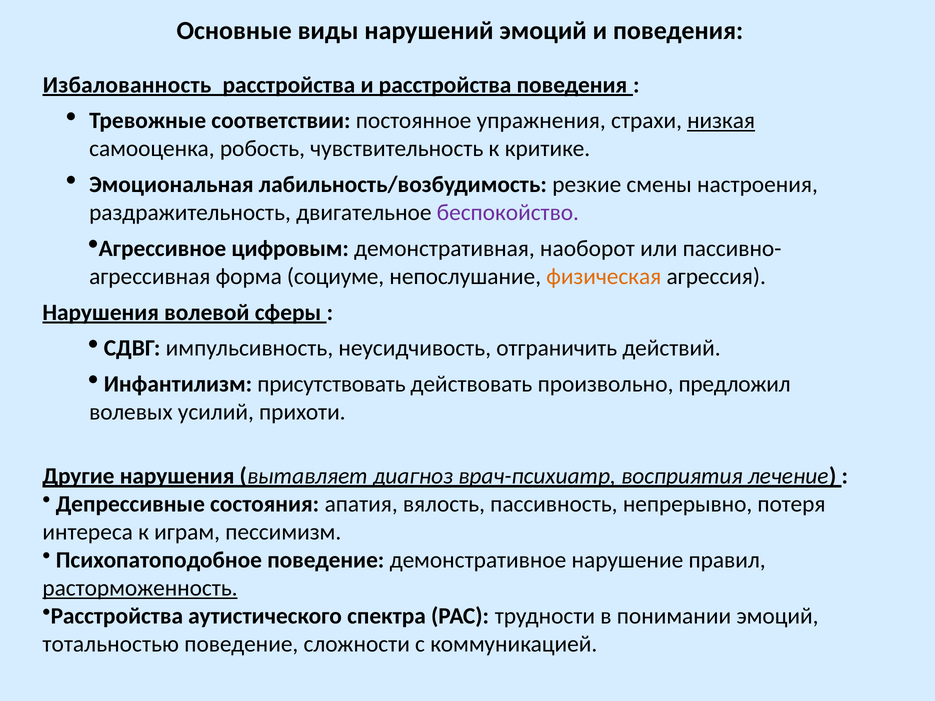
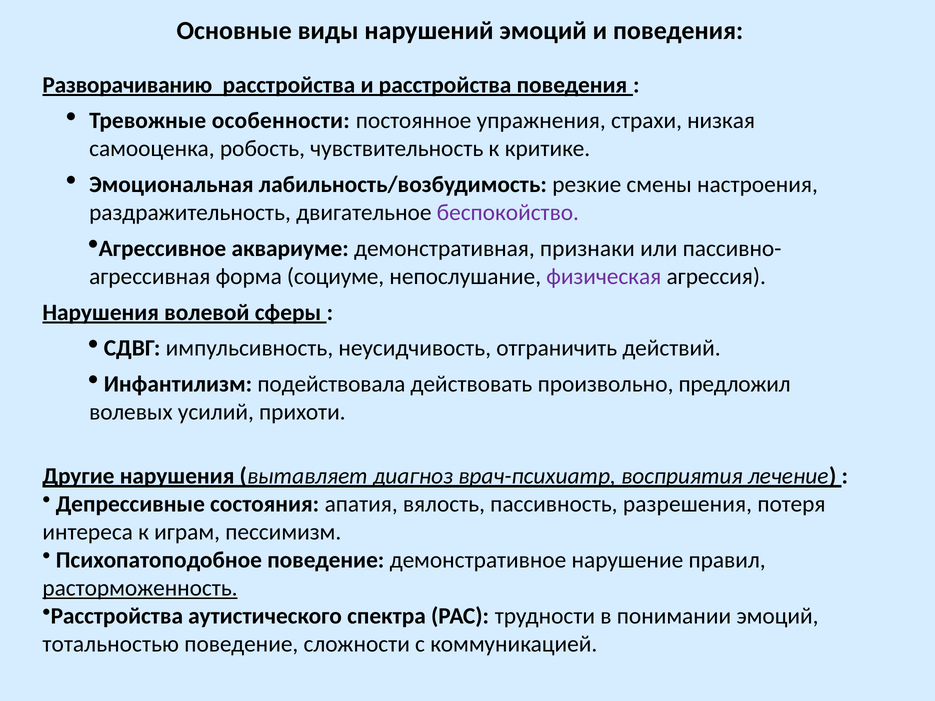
Избалованность: Избалованность -> Разворачиванию (127, 85)
соответствии: соответствии -> особенности (281, 121)
низкая underline: present -> none (721, 121)
цифровым: цифровым -> аквариуме (290, 249)
наоборот: наоборот -> признаки (587, 249)
физическая colour: orange -> purple (604, 277)
присутствовать: присутствовать -> подействовала (331, 384)
непрерывно: непрерывно -> разрешения (687, 504)
